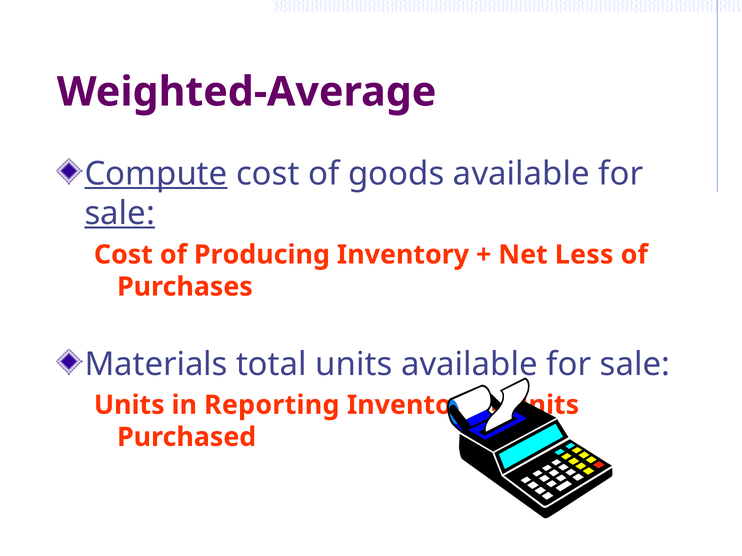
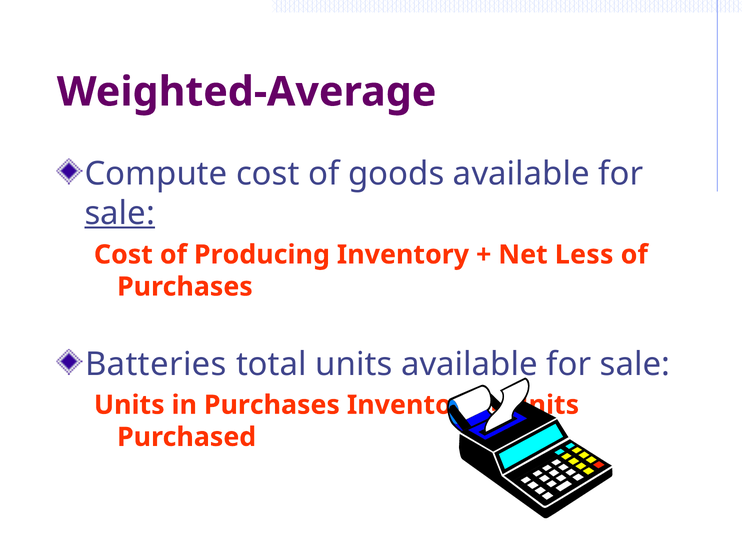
Compute underline: present -> none (156, 174)
Materials: Materials -> Batteries (156, 365)
in Reporting: Reporting -> Purchases (272, 405)
